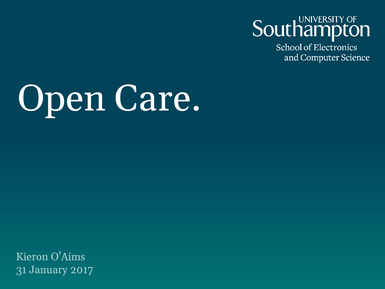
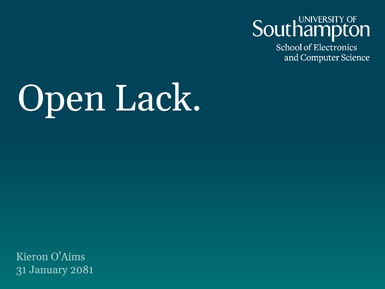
Care: Care -> Lack (158, 98)
2017: 2017 -> 2081 (82, 270)
